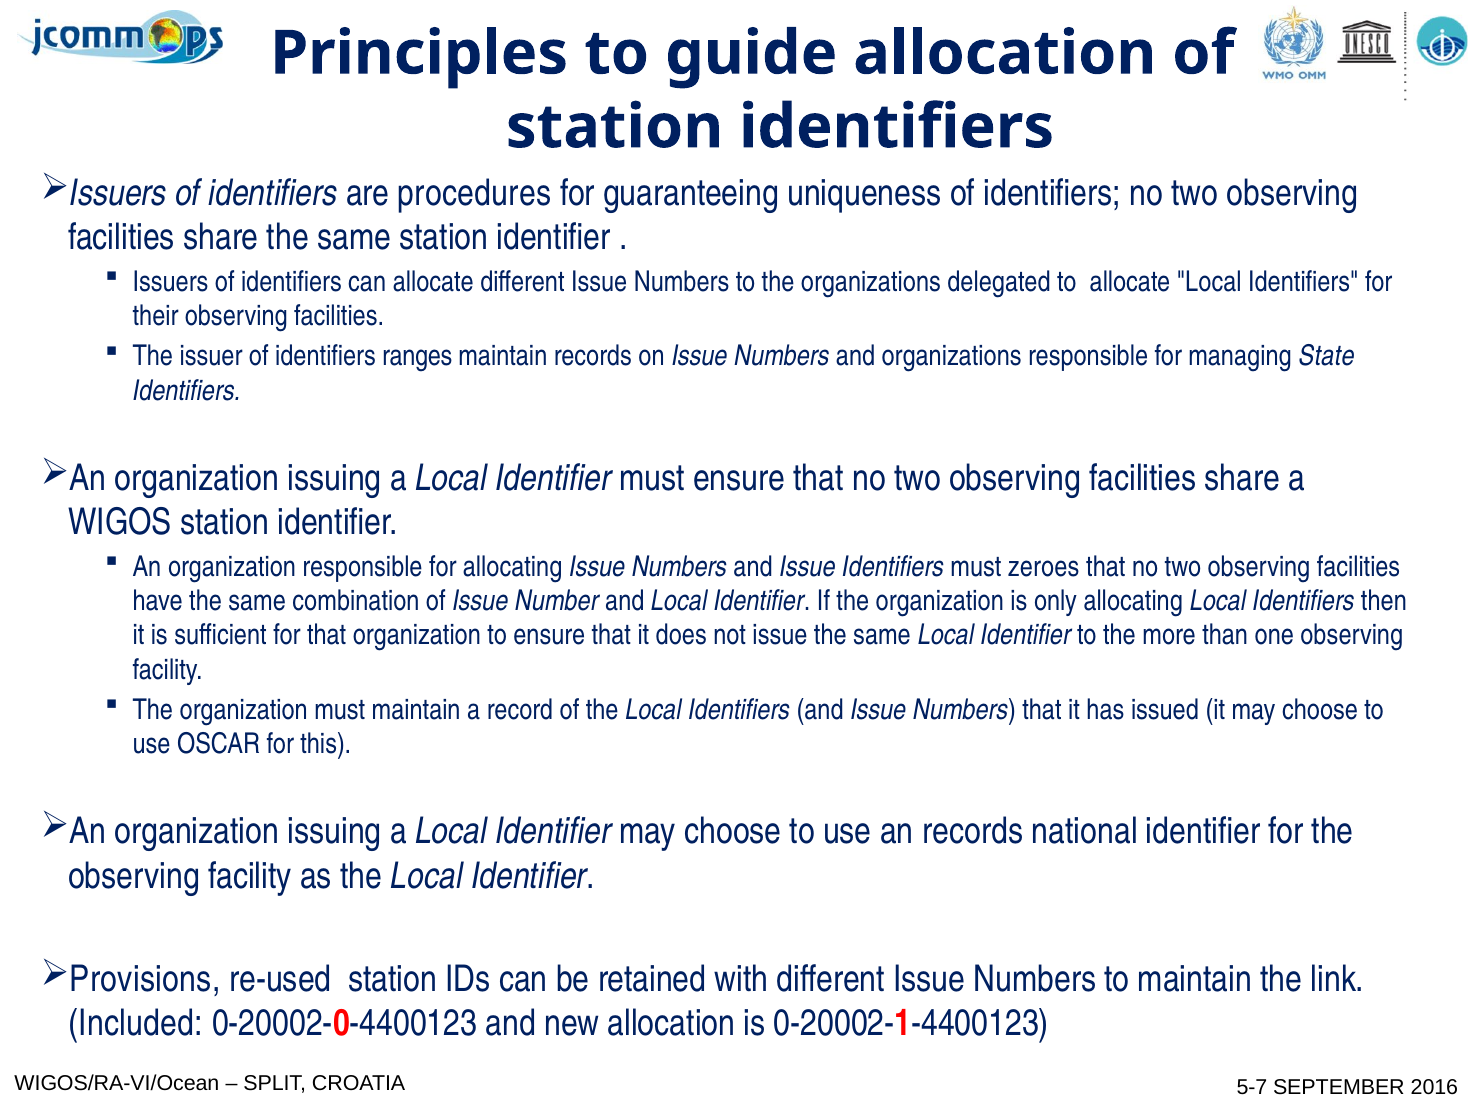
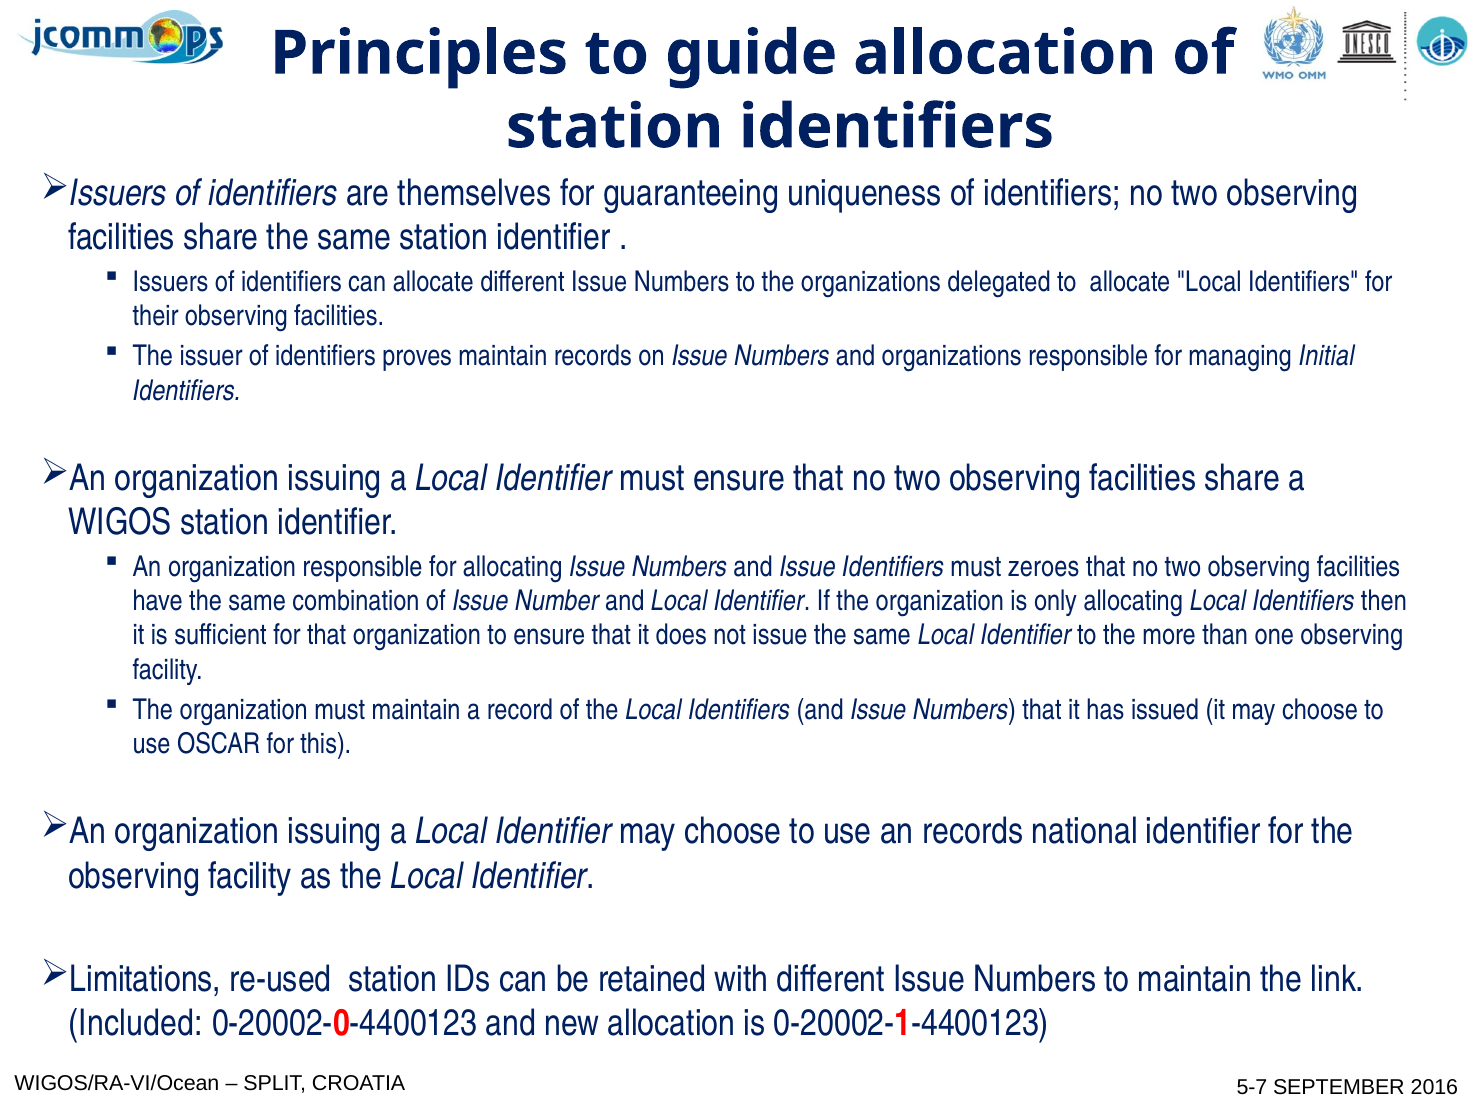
procedures: procedures -> themselves (475, 193)
ranges: ranges -> proves (417, 356)
State: State -> Initial (1327, 356)
Provisions: Provisions -> Limitations (146, 979)
